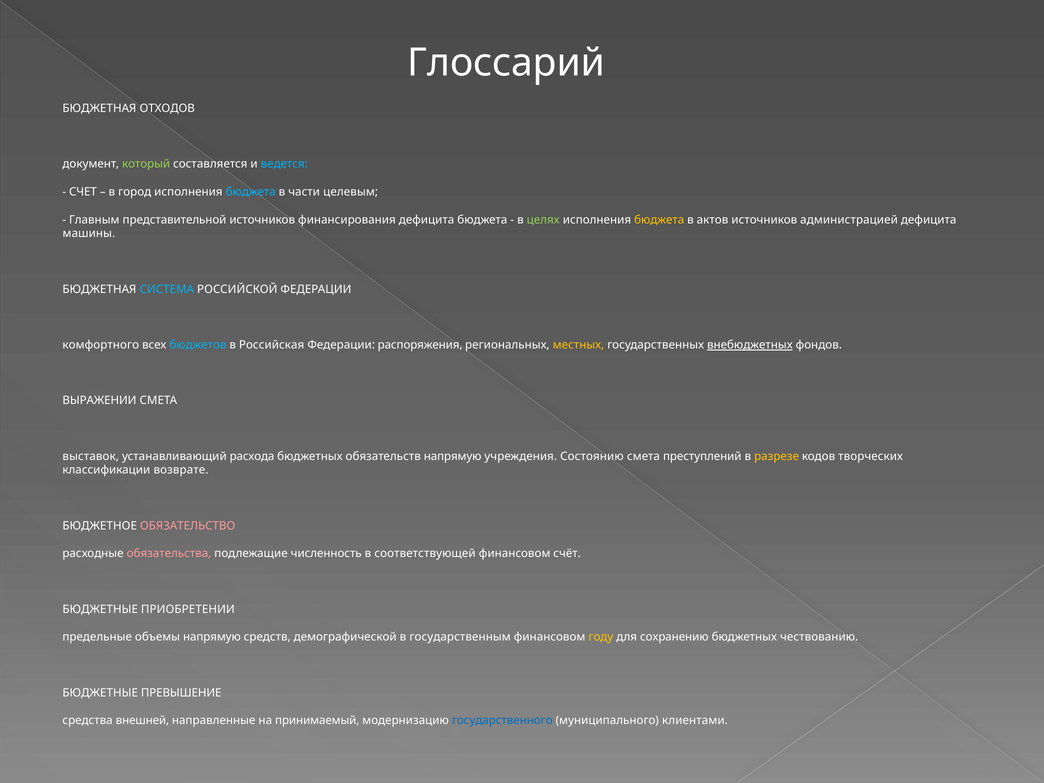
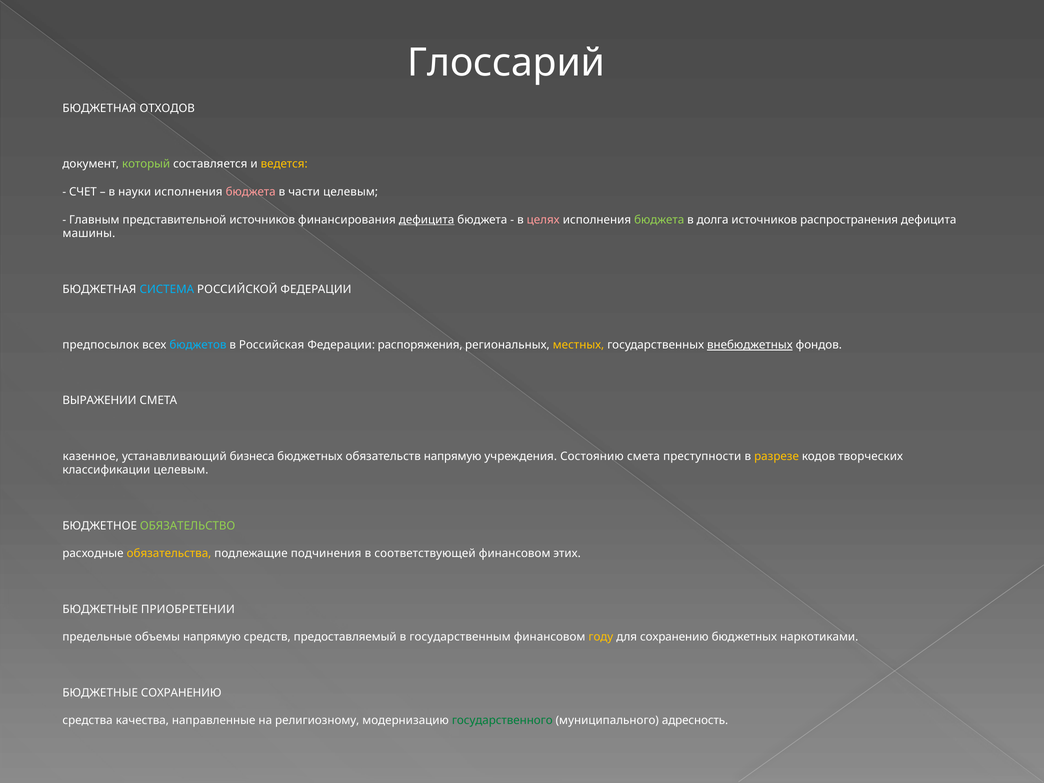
ведется colour: light blue -> yellow (284, 164)
город: город -> науки (135, 192)
бюджета colour: light blue -> pink (251, 192)
дефицита underline: none -> present (427, 220)
целях colour: light green -> pink (543, 220)
бюджета colour: yellow -> light green (659, 220)
актов: актов -> долга (713, 220)
администрацией: администрацией -> распространения (849, 220)
комфортного: комфортного -> предпосылок (101, 345)
выставок: выставок -> казенное (91, 456)
расхода: расхода -> бизнеса (252, 456)
преступлений: преступлений -> преступности (702, 456)
классификации возврате: возврате -> целевым (181, 470)
ОБЯЗАТЕЛЬСТВО colour: pink -> light green (188, 526)
обязательства colour: pink -> yellow (169, 554)
численность: численность -> подчинения (326, 554)
счёт: счёт -> этих (567, 554)
демографической: демографической -> предоставляемый (345, 637)
чествованию: чествованию -> наркотиками (819, 637)
БЮДЖЕТНЫЕ ПРЕВЫШЕНИЕ: ПРЕВЫШЕНИЕ -> СОХРАНЕНИЮ (181, 693)
внешней: внешней -> качества (142, 721)
принимаемый: принимаемый -> религиозному (317, 721)
государственного colour: blue -> green (502, 721)
клиентами: клиентами -> адресность (695, 721)
